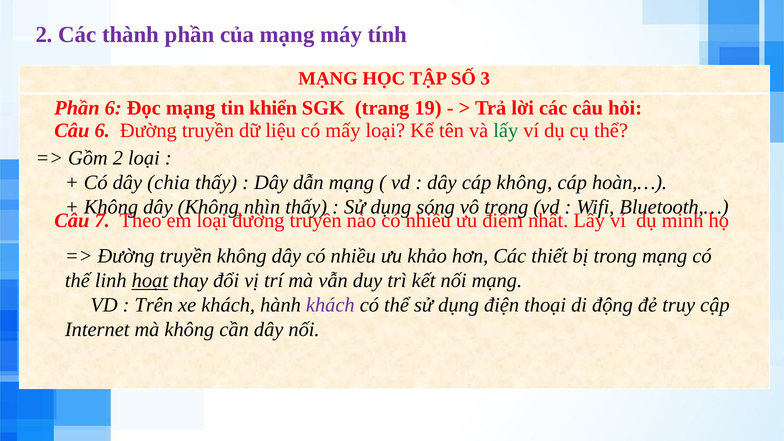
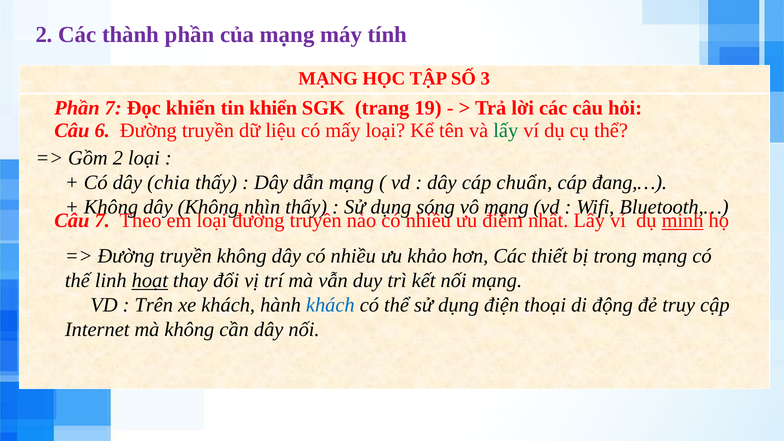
Phần 6: 6 -> 7 (113, 108)
Đọc mạng: mạng -> khiển (191, 108)
cáp không: không -> chuẩn (524, 183)
hoàn,…: hoàn,… -> đang,… (630, 183)
vô trong: trong -> mạng (506, 207)
minh underline: none -> present (683, 221)
khách colour: purple -> blue (330, 305)
